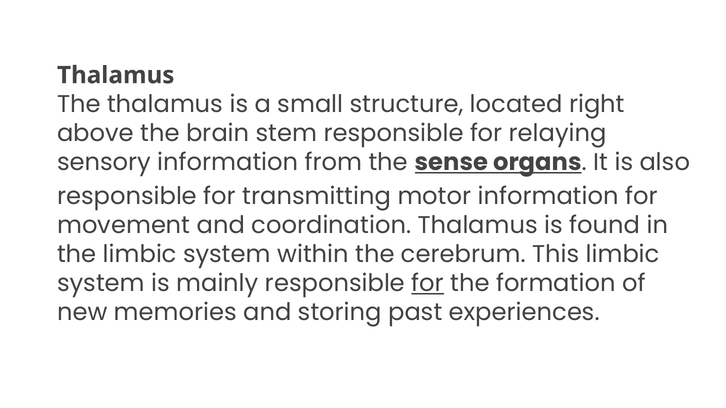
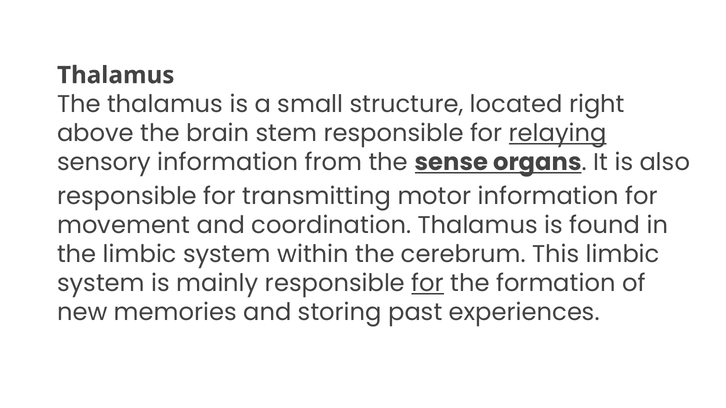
relaying underline: none -> present (558, 133)
